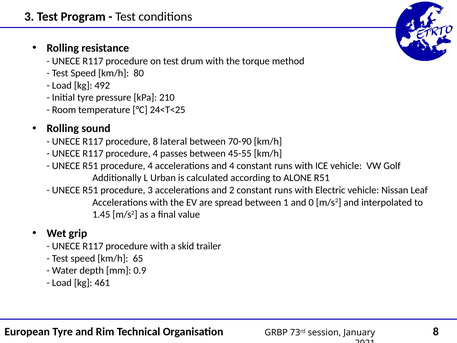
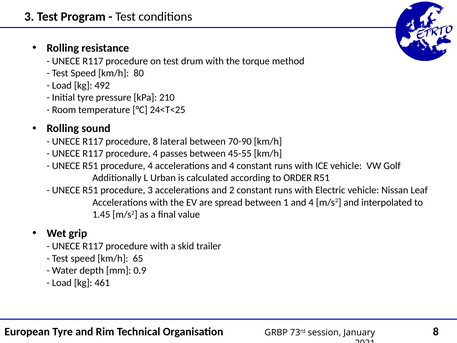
ALONE: ALONE -> ORDER (298, 178)
1 and 0: 0 -> 4 (311, 202)
